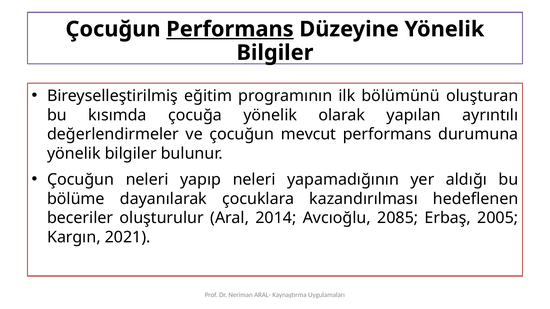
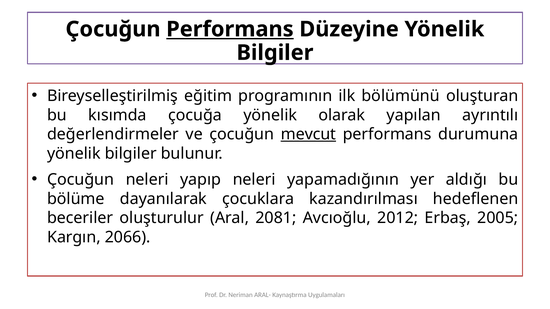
mevcut underline: none -> present (308, 134)
2014: 2014 -> 2081 (276, 218)
2085: 2085 -> 2012 (398, 218)
2021: 2021 -> 2066 (128, 237)
